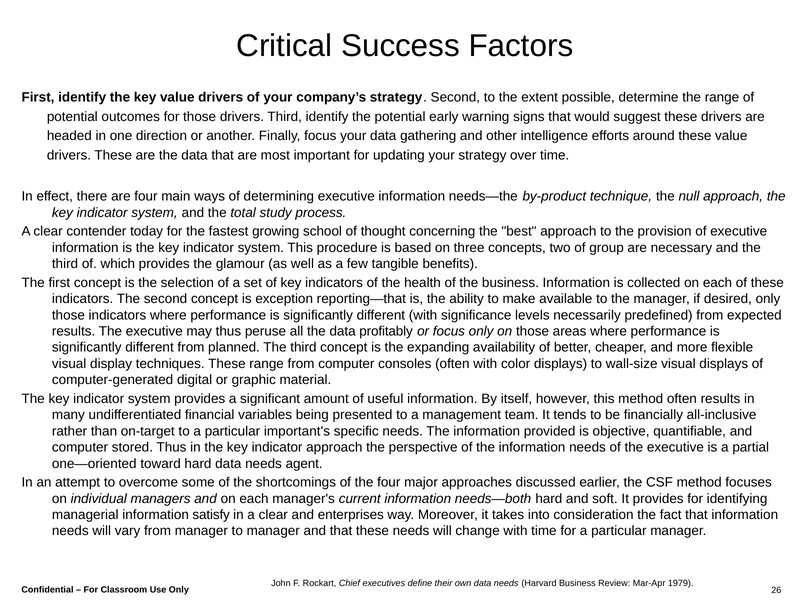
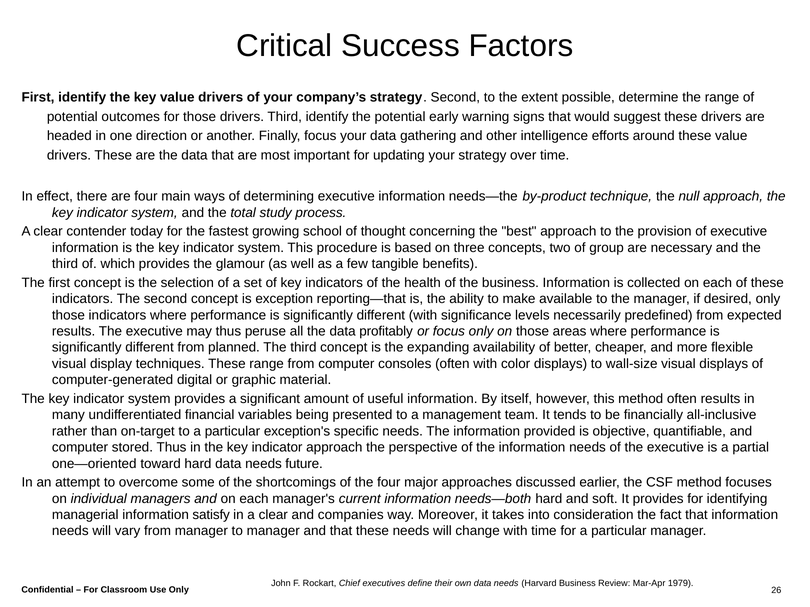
important's: important's -> exception's (297, 432)
agent: agent -> future (304, 464)
enterprises: enterprises -> companies (351, 515)
